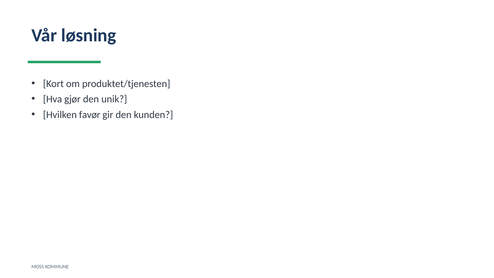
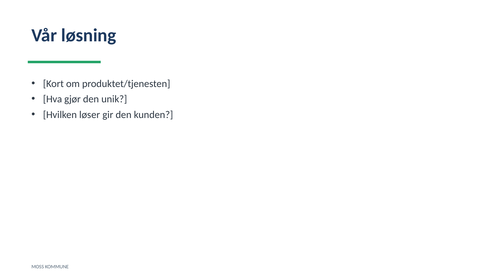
favør: favør -> løser (90, 115)
